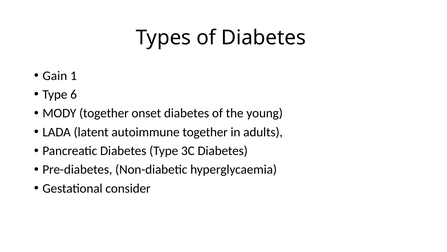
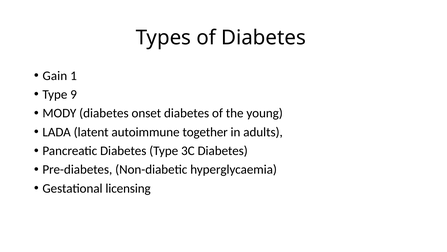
6: 6 -> 9 (74, 94)
MODY together: together -> diabetes (104, 113)
consider: consider -> licensing (128, 188)
